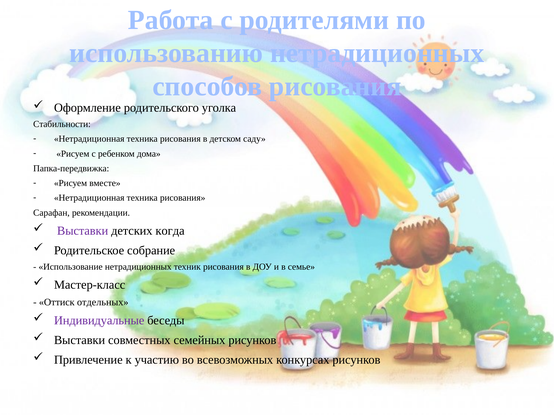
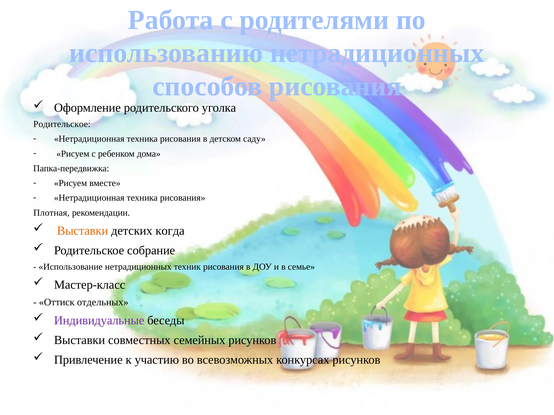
Стабильности: Стабильности -> Родительское (62, 124)
Сарафан: Сарафан -> Плотная (51, 213)
Выставки colour: purple -> orange (83, 231)
